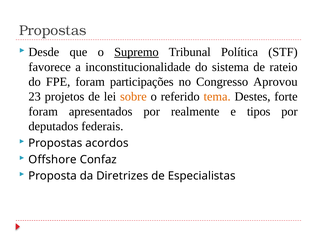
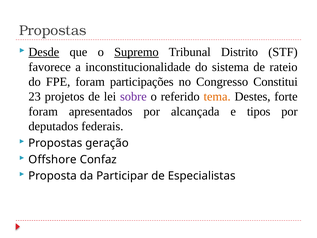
Desde underline: none -> present (44, 52)
Política: Política -> Distrito (240, 52)
Aprovou: Aprovou -> Constitui (275, 82)
sobre colour: orange -> purple (133, 97)
realmente: realmente -> alcançada (195, 111)
acordos: acordos -> geração (107, 143)
Diretrizes: Diretrizes -> Participar (122, 176)
